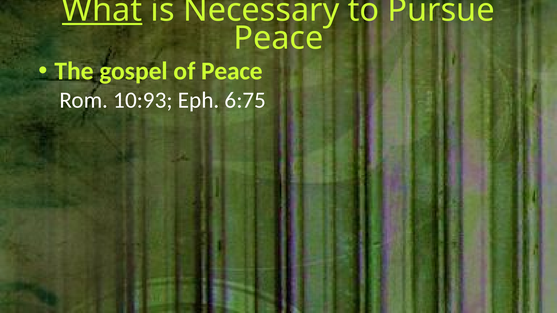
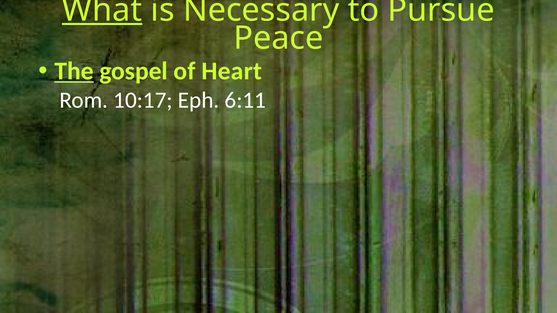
The underline: none -> present (74, 71)
of Peace: Peace -> Heart (232, 71)
10:93: 10:93 -> 10:17 (143, 100)
6:75: 6:75 -> 6:11 (245, 100)
